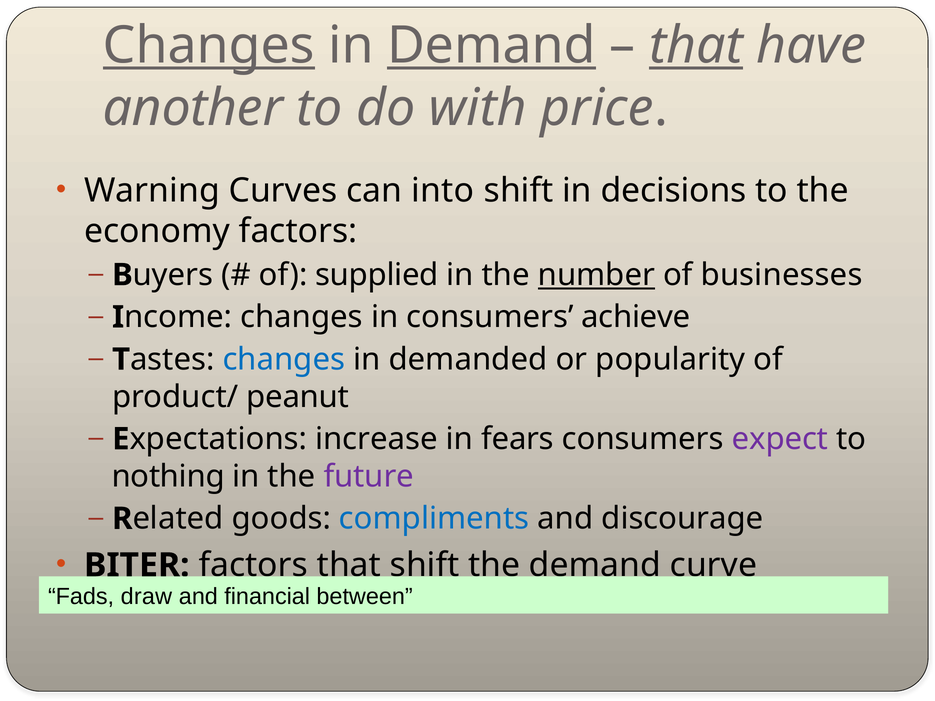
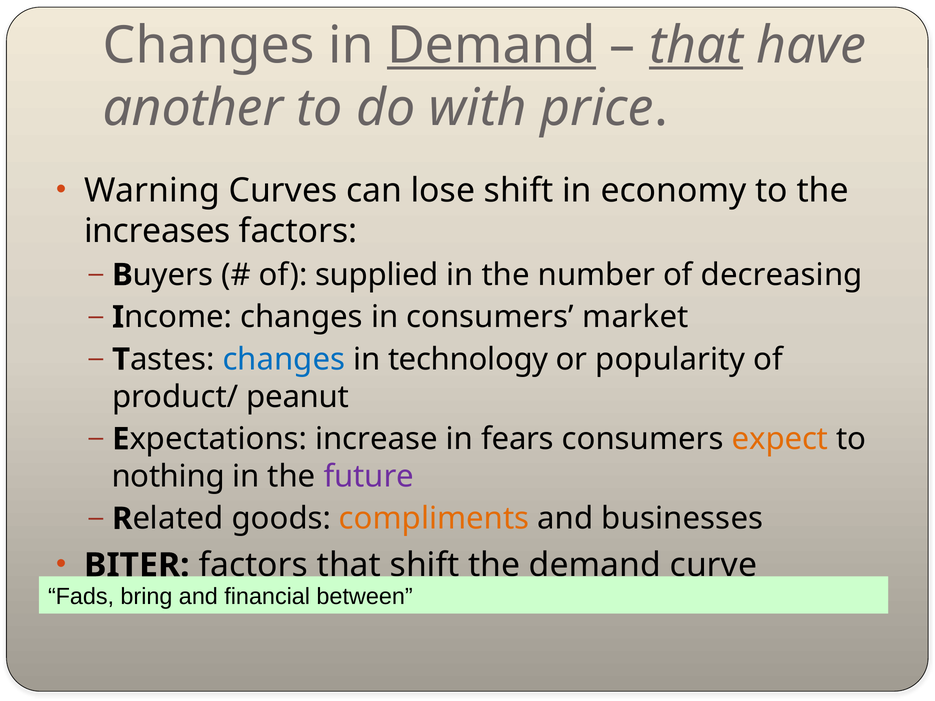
Changes underline: present -> none (209, 46)
into: into -> lose (443, 191)
decisions: decisions -> economy (673, 191)
economy: economy -> increases (157, 231)
number underline: present -> none (596, 275)
businesses: businesses -> decreasing (782, 275)
achieve: achieve -> market (635, 317)
demanded: demanded -> technology (468, 360)
expect colour: purple -> orange (780, 439)
compliments colour: blue -> orange (434, 519)
discourage: discourage -> businesses (682, 519)
draw: draw -> bring (146, 597)
